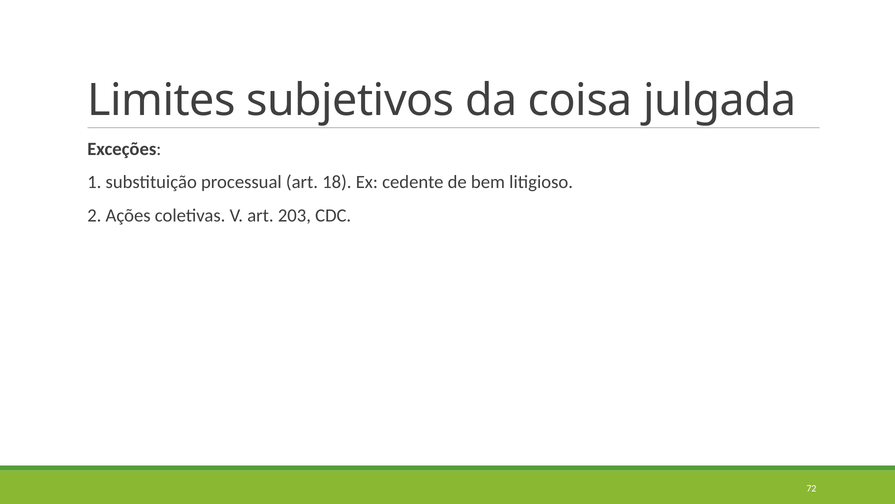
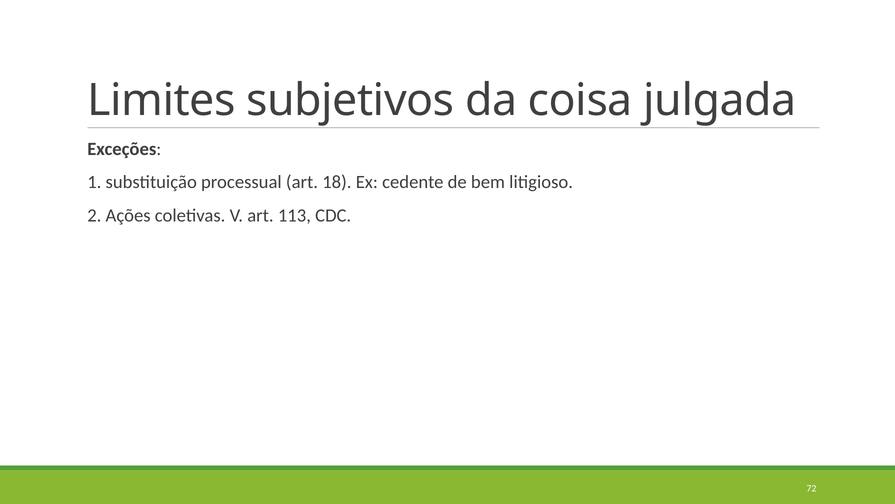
203: 203 -> 113 (294, 215)
